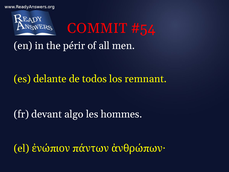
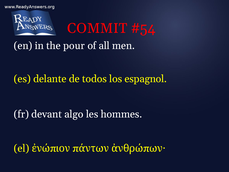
périr: périr -> pour (74, 46)
remnant: remnant -> espagnol (146, 79)
